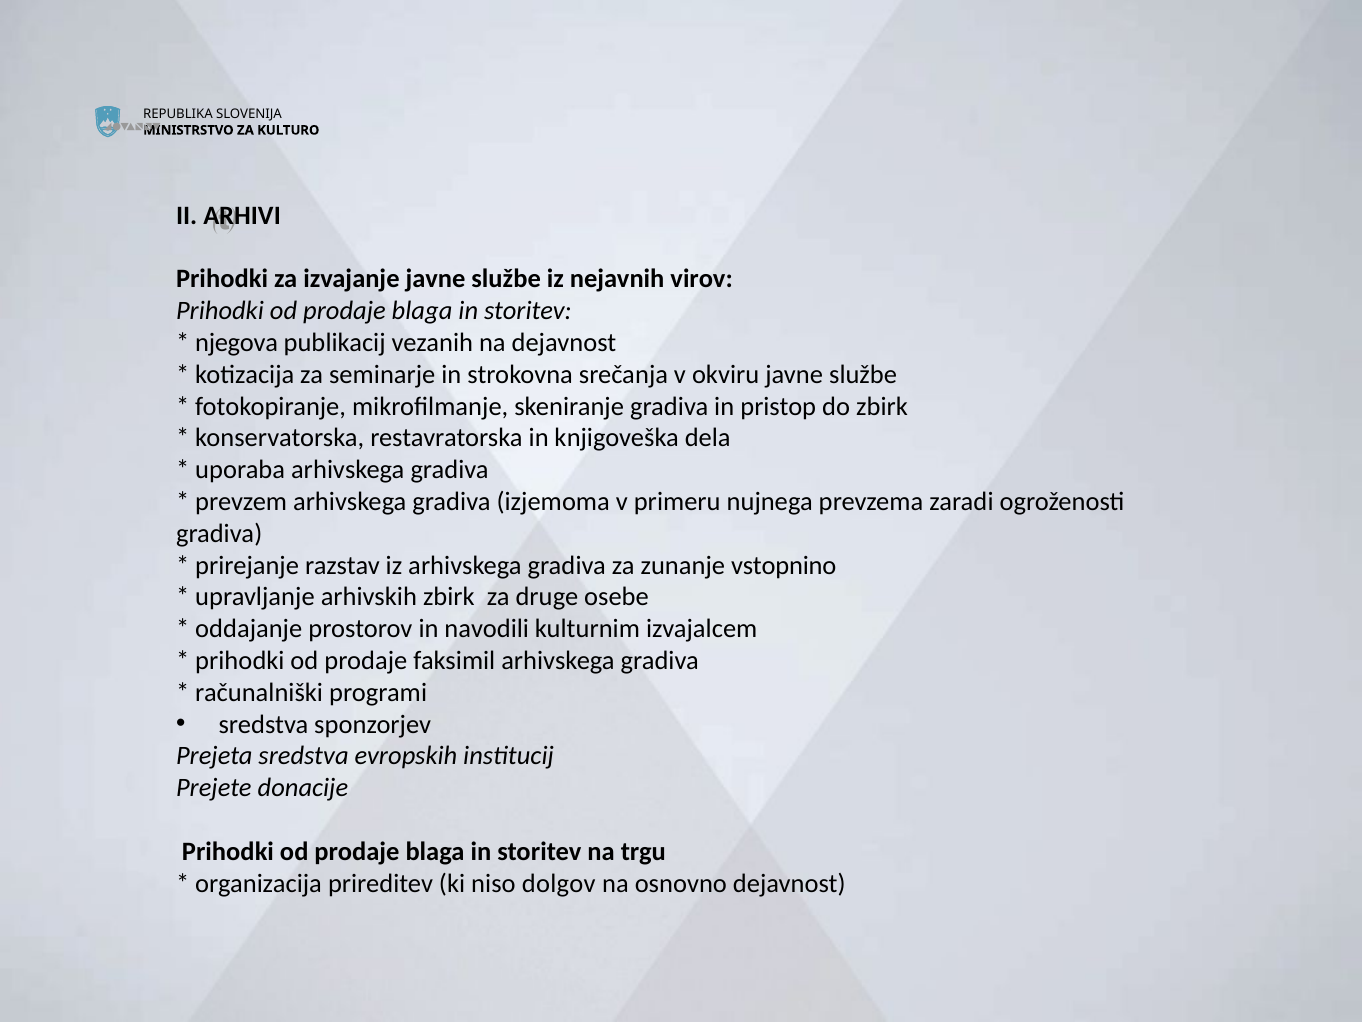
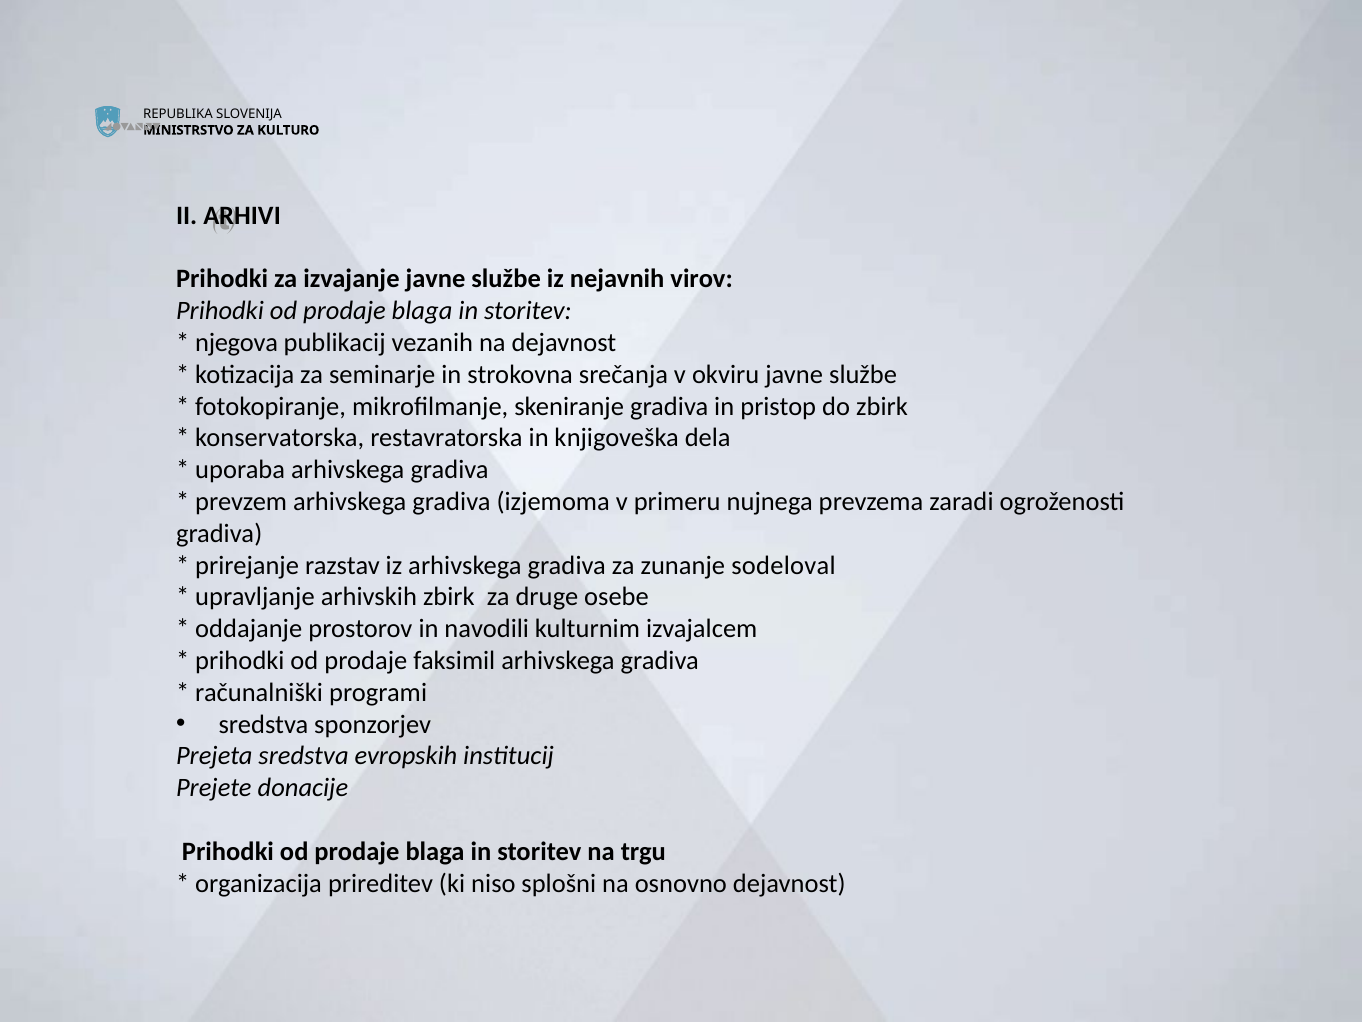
vstopnino: vstopnino -> sodeloval (783, 565)
dolgov: dolgov -> splošni (559, 883)
